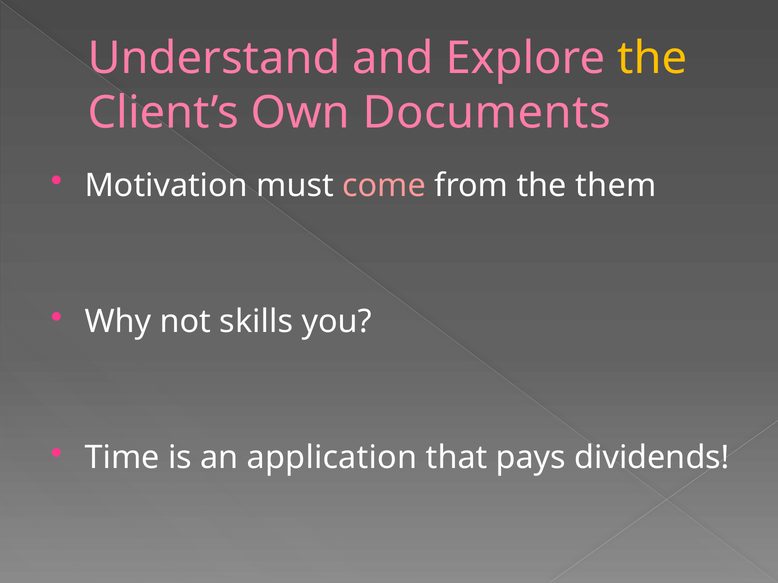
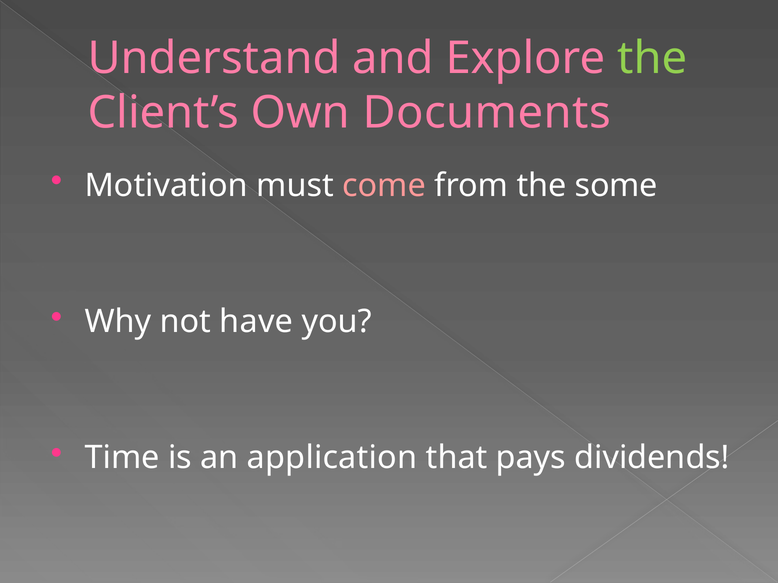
the colour: yellow -> light green (652, 58)
them: them -> some (616, 186)
skills: skills -> have (256, 322)
